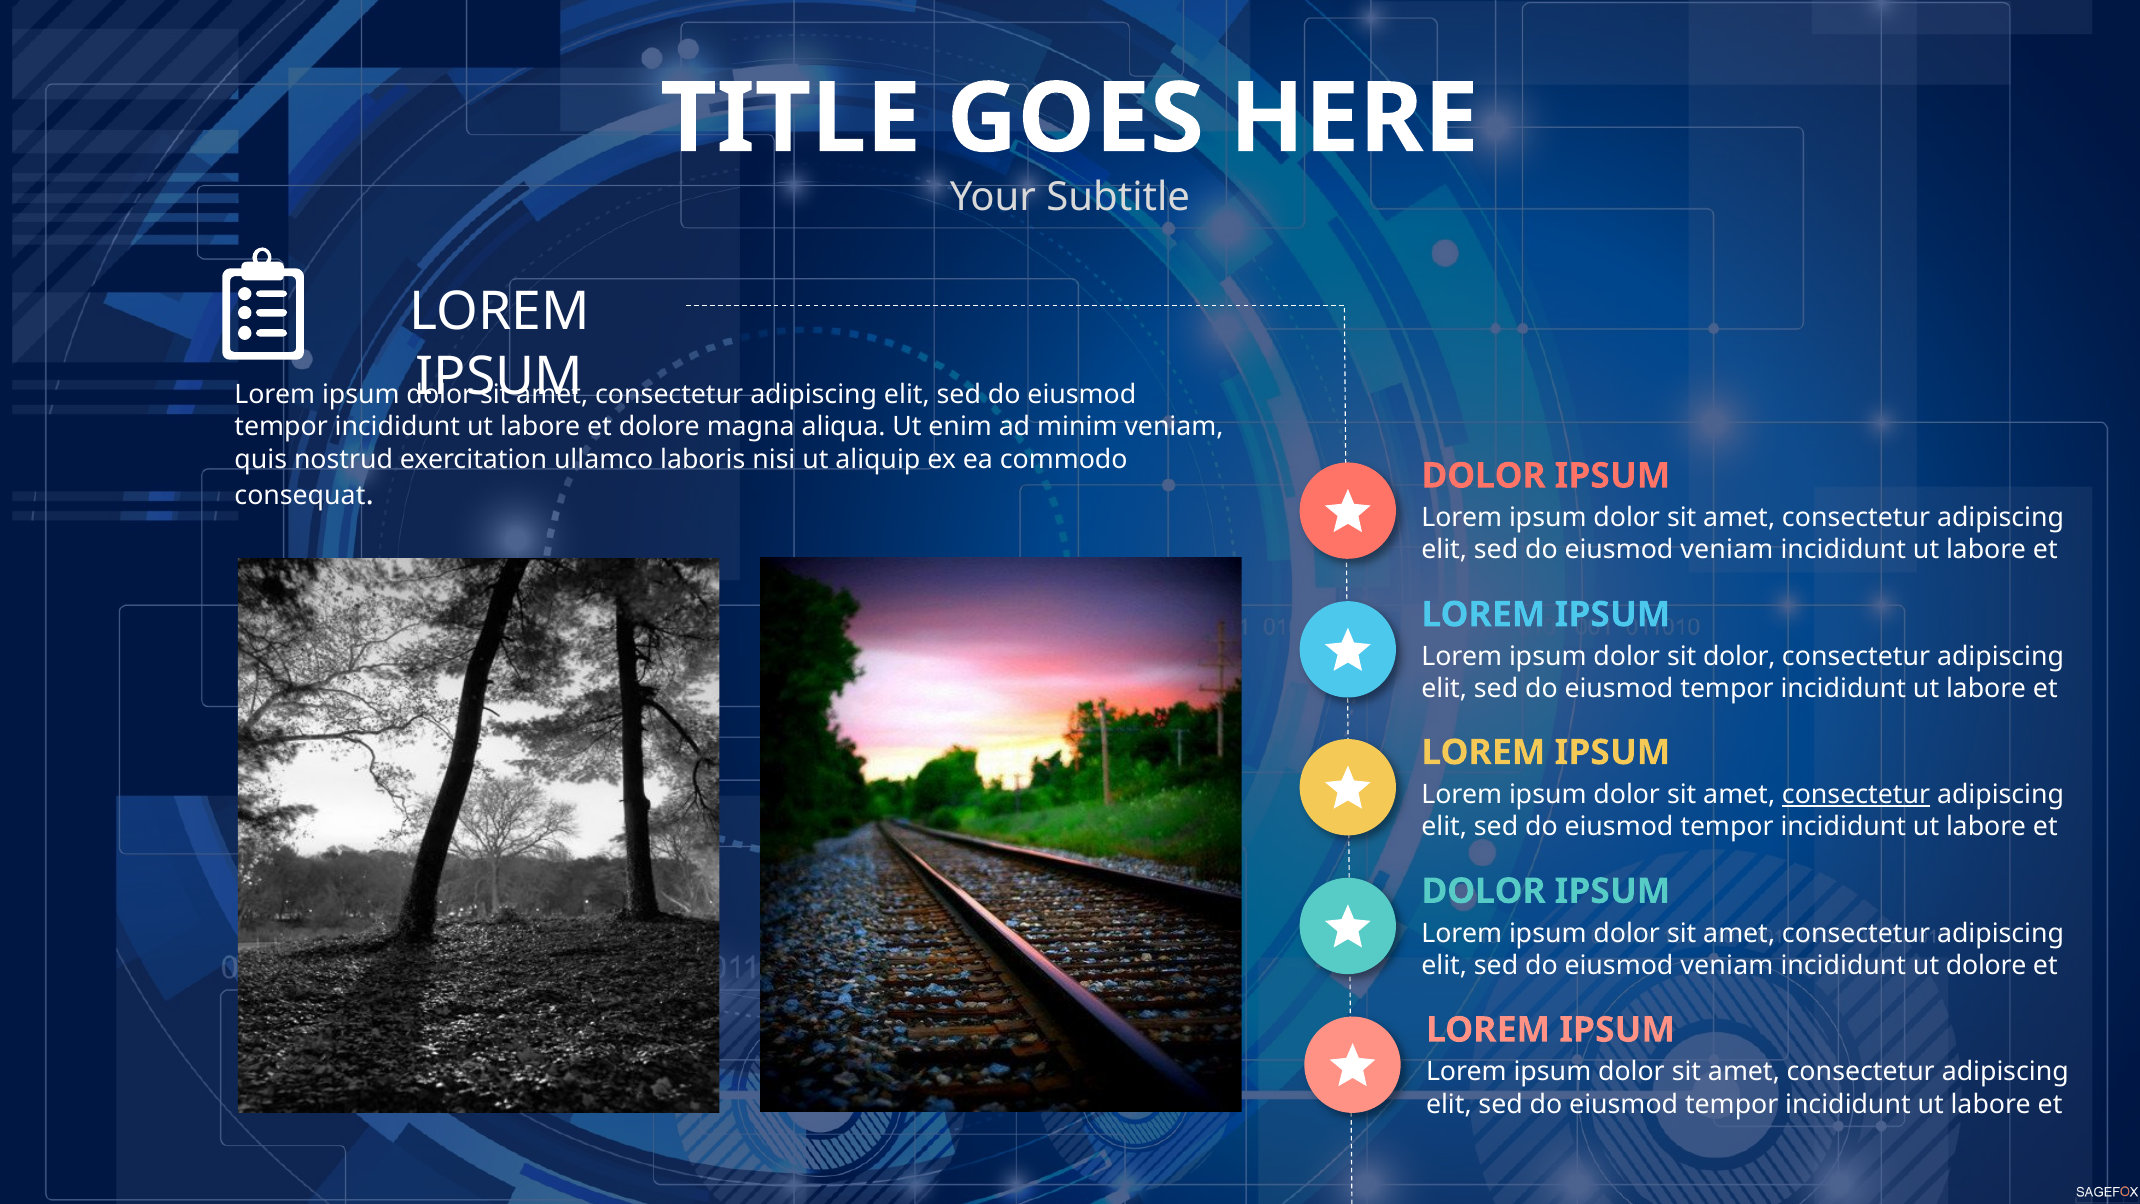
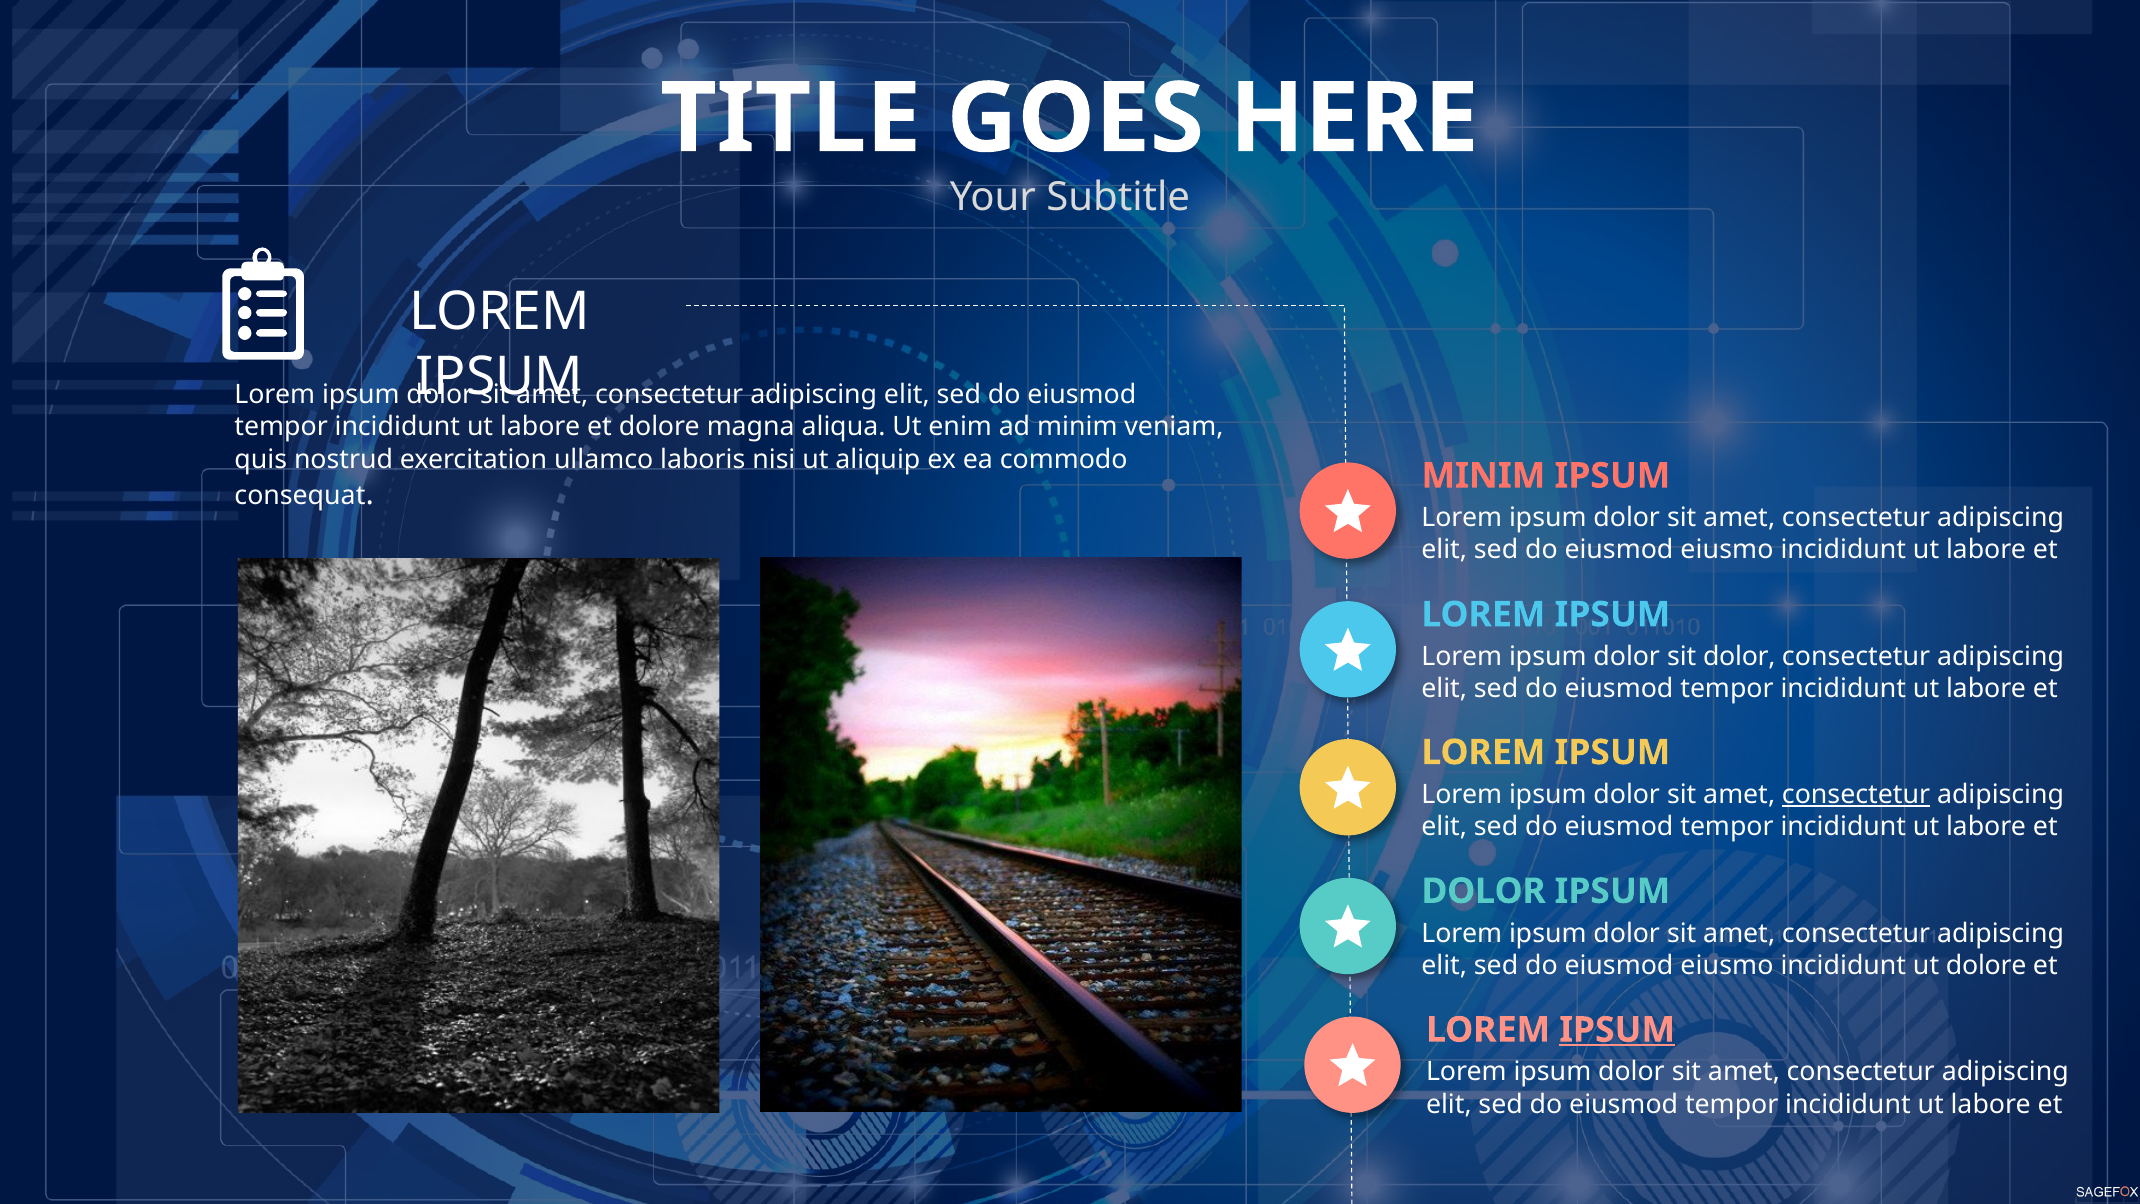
DOLOR: DOLOR -> MINIM (1483, 476)
veniam: veniam -> eiusmo (1727, 550)
veniam: veniam -> eiusmo (1727, 965)
IPSUM underline: none -> present (1617, 1030)
